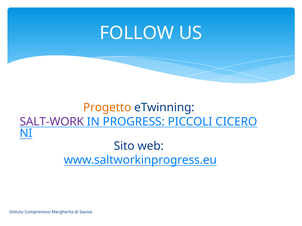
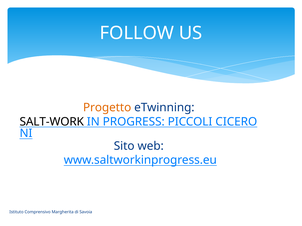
SALT-WORK colour: purple -> black (52, 122)
